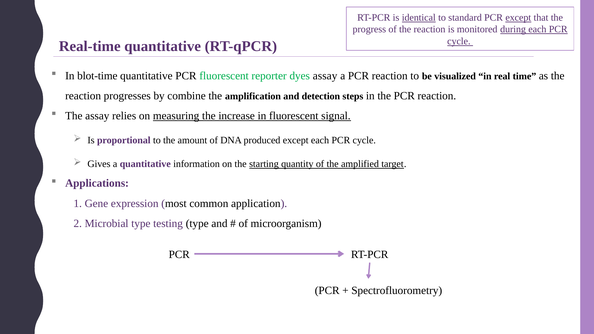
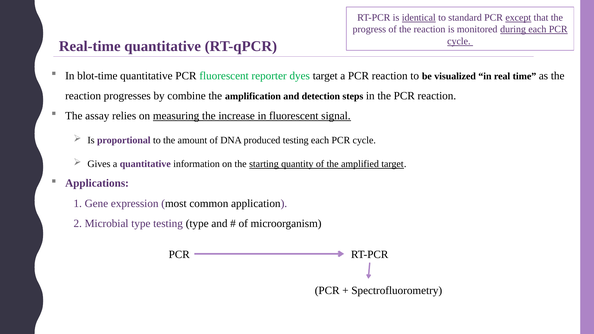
dyes assay: assay -> target (325, 76)
produced except: except -> testing (296, 140)
